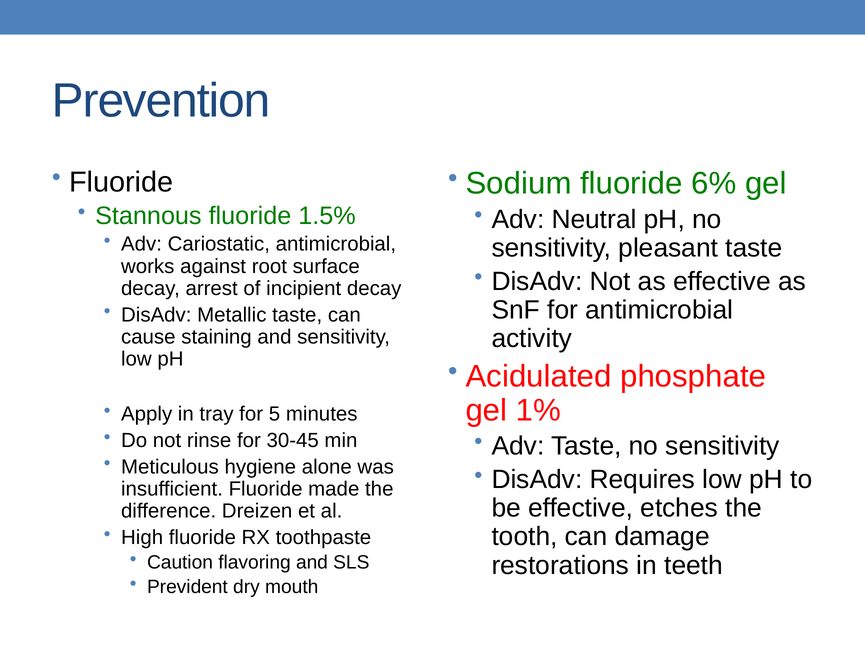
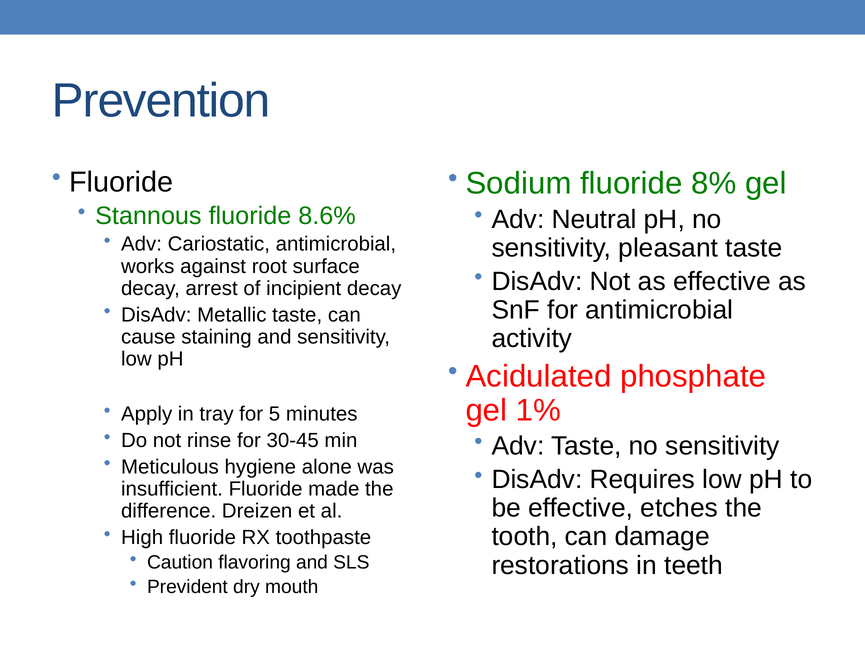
6%: 6% -> 8% (714, 184)
1.5%: 1.5% -> 8.6% (327, 216)
